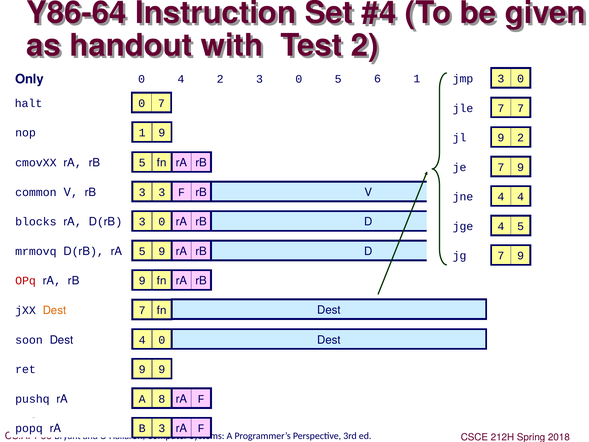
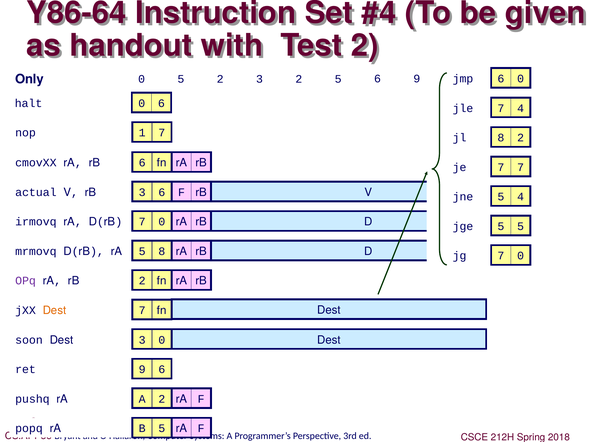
3: 3 -> 6 (501, 79)
0 4: 4 -> 5 (181, 79)
2 3 0: 0 -> 2 (299, 79)
6 1: 1 -> 9 (417, 79)
0 7: 7 -> 6 (161, 103)
7 7: 7 -> 4 (521, 108)
1 9: 9 -> 7 (162, 133)
jl 9: 9 -> 8 (501, 138)
rB 5: 5 -> 6 (142, 163)
je 7 9: 9 -> 7 (521, 167)
common: common -> actual (36, 192)
3 3: 3 -> 6 (162, 192)
jne 4: 4 -> 5 (501, 197)
blocks: blocks -> irmovq (36, 222)
D(rB 3: 3 -> 7 (142, 222)
jge 4: 4 -> 5 (501, 226)
5 9: 9 -> 8 (162, 251)
jg 7 9: 9 -> 0 (521, 256)
OPq colour: red -> purple (26, 281)
rB 9: 9 -> 2 (142, 281)
Dest 4: 4 -> 3 (142, 340)
9 9: 9 -> 6 (162, 369)
A 8: 8 -> 2 (162, 399)
B 3: 3 -> 5 (162, 428)
